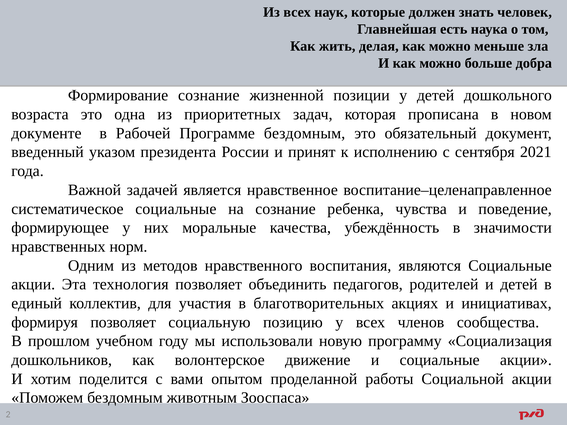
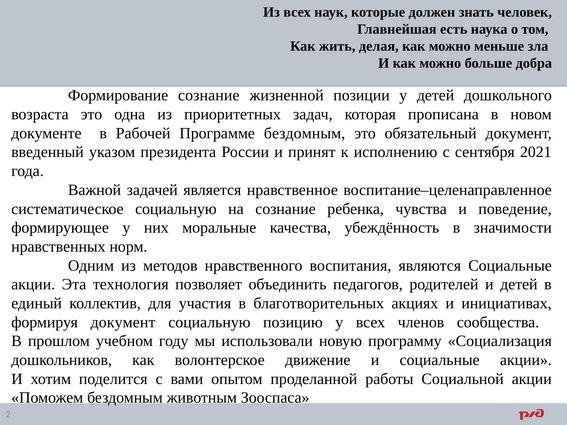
систематическое социальные: социальные -> социальную (176, 209)
формируя позволяет: позволяет -> документ (123, 322)
